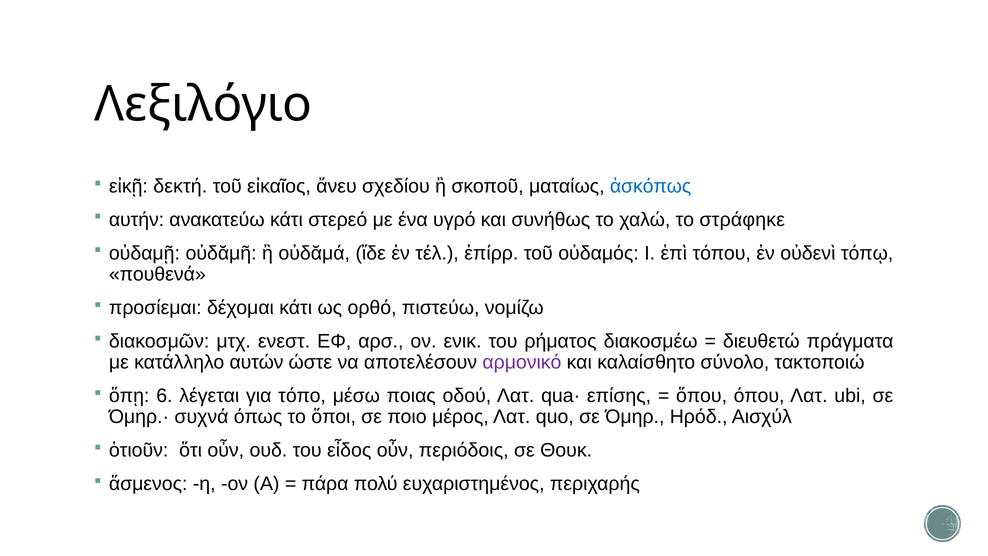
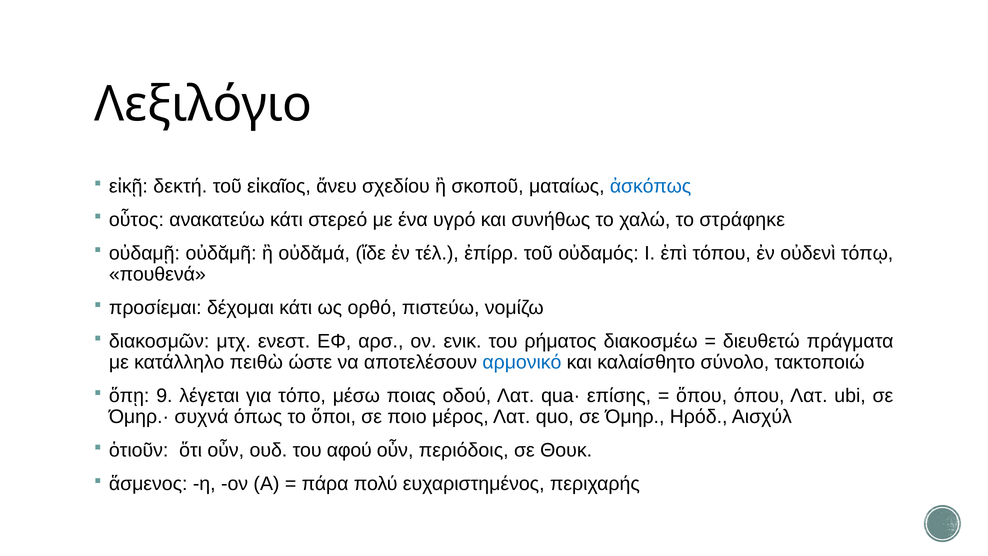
αυτήν: αυτήν -> οὗτος (136, 220)
αυτών: αυτών -> πειθὼ (256, 362)
αρμονικό colour: purple -> blue (522, 362)
6: 6 -> 9 (164, 396)
εἶδος: εἶδος -> αφού (349, 450)
